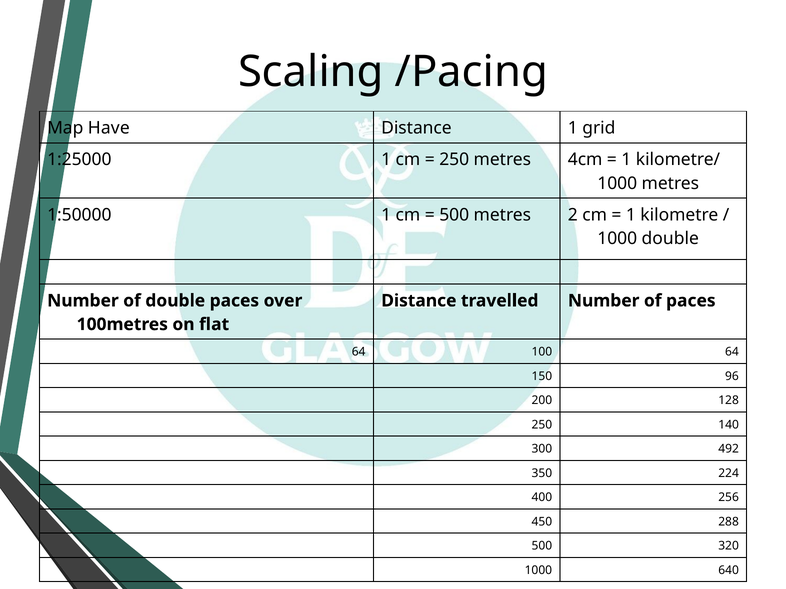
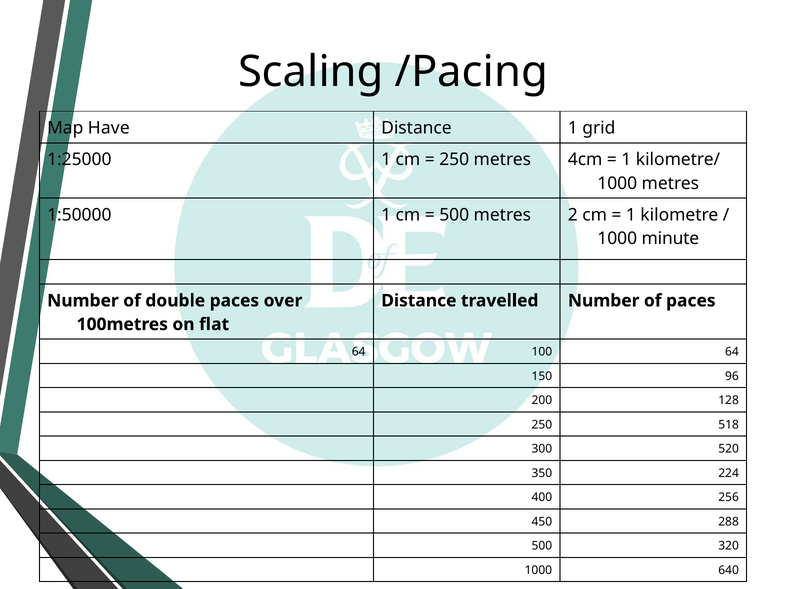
1000 double: double -> minute (670, 239)
140: 140 -> 518 (729, 425)
492: 492 -> 520 (729, 449)
